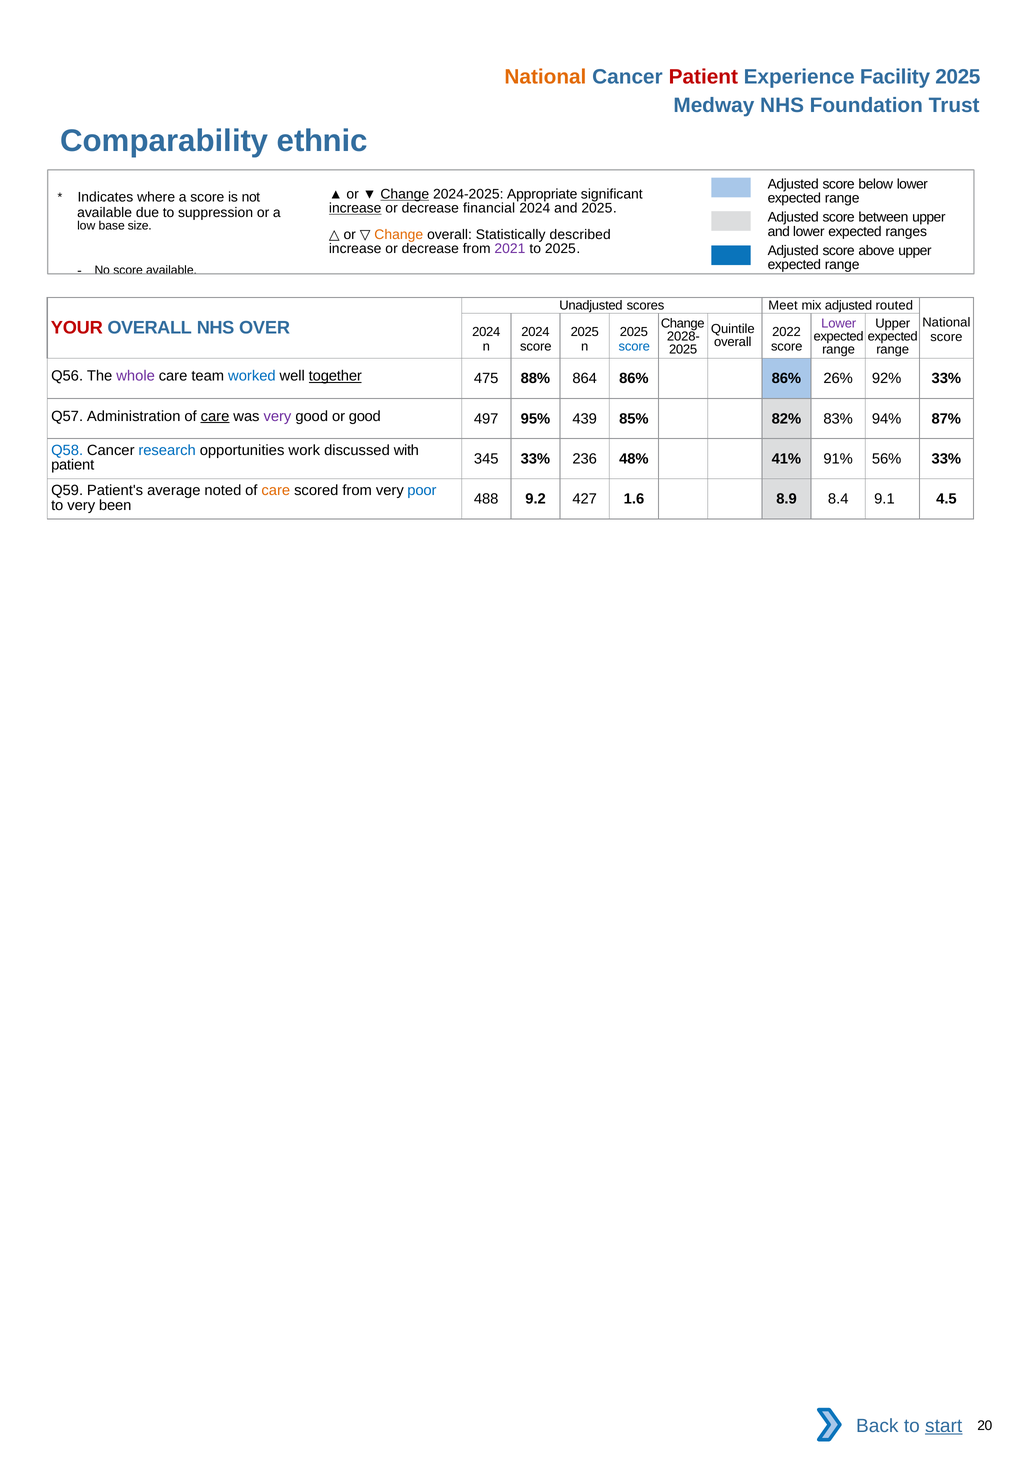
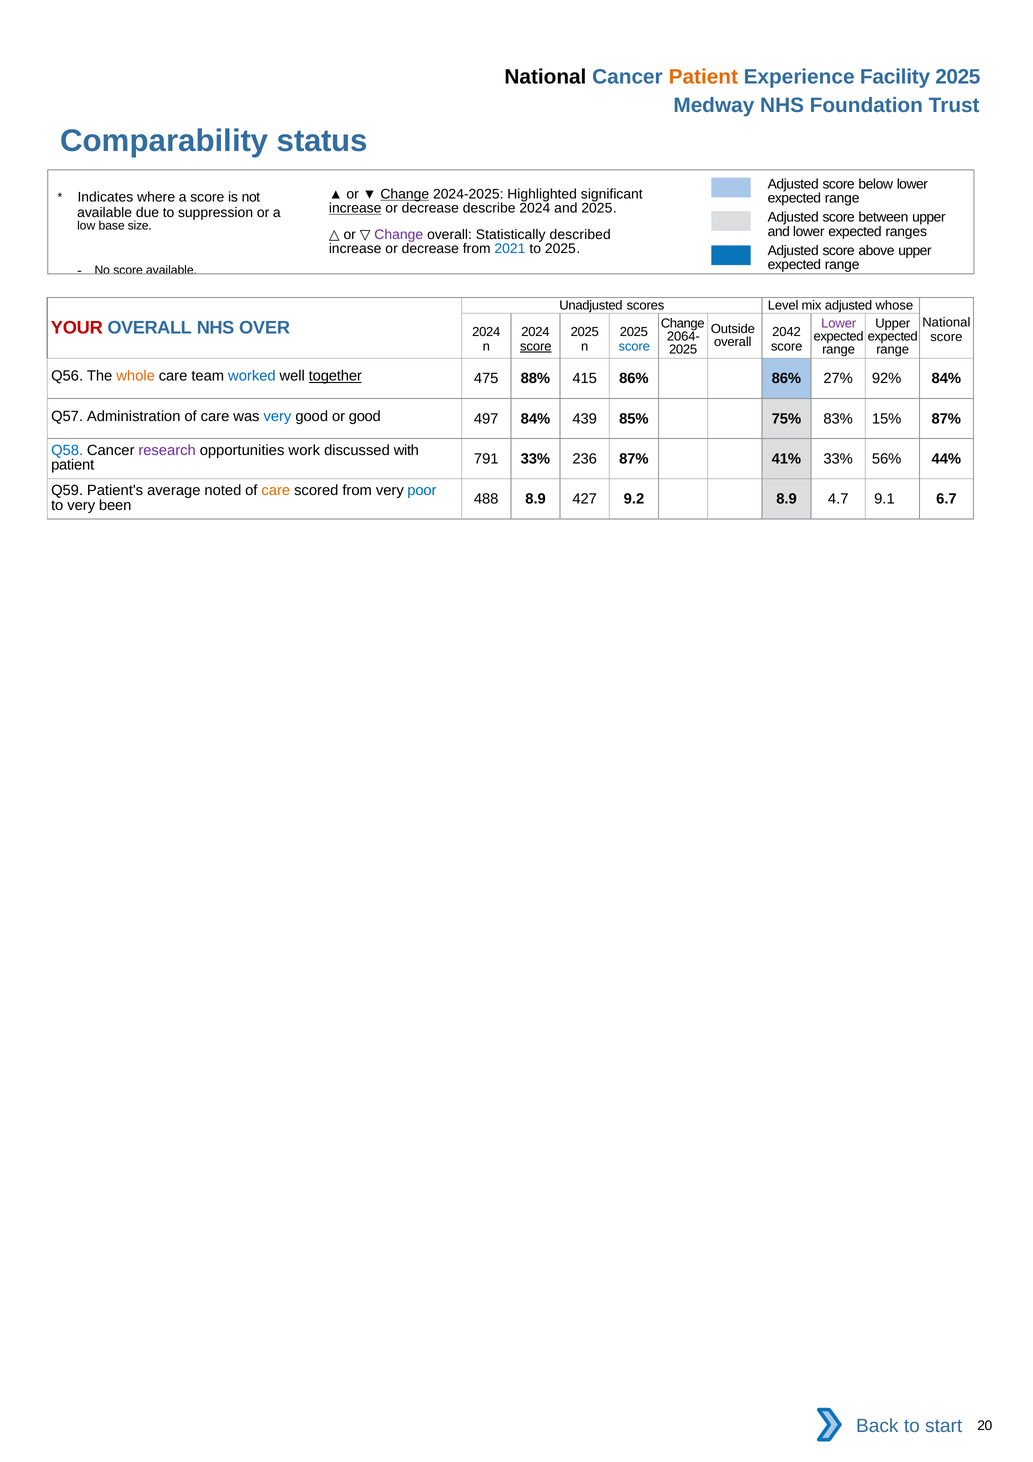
National colour: orange -> black (545, 77)
Patient colour: red -> orange (703, 77)
ethnic: ethnic -> status (322, 141)
Appropriate: Appropriate -> Highlighted (542, 194)
financial: financial -> describe (489, 208)
Change colour: orange -> purple (399, 235)
2021 colour: purple -> blue (510, 249)
Meet: Meet -> Level (783, 306)
routed: routed -> whose (894, 306)
Quintile: Quintile -> Outside (733, 329)
2022: 2022 -> 2042 (787, 332)
2028-: 2028- -> 2064- (683, 337)
score underline: none -> present (536, 346)
whole colour: purple -> orange (136, 376)
864: 864 -> 415 (585, 379)
26%: 26% -> 27% (838, 379)
92% 33%: 33% -> 84% (946, 379)
care underline: present -> none (215, 416)
very colour: purple -> blue (277, 416)
497 95%: 95% -> 84% (535, 419)
82%: 82% -> 75% (786, 419)
94%: 94% -> 15% (887, 419)
research colour: blue -> purple (167, 450)
345: 345 -> 791 (486, 459)
236 48%: 48% -> 87% (634, 459)
41% 91%: 91% -> 33% (838, 459)
56% 33%: 33% -> 44% (946, 459)
488 9.2: 9.2 -> 8.9 (536, 499)
1.6: 1.6 -> 9.2 (634, 499)
8.4: 8.4 -> 4.7 (838, 499)
4.5: 4.5 -> 6.7 (946, 499)
start underline: present -> none (944, 1426)
